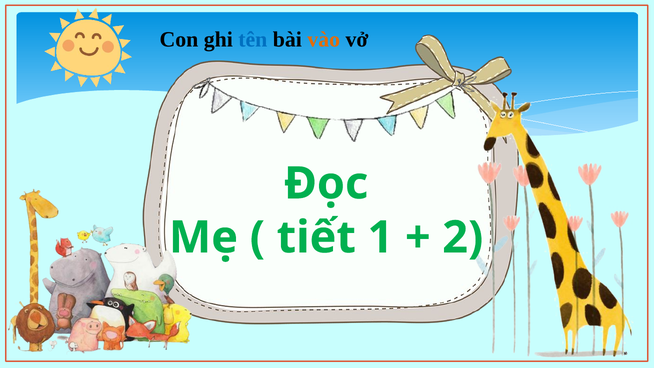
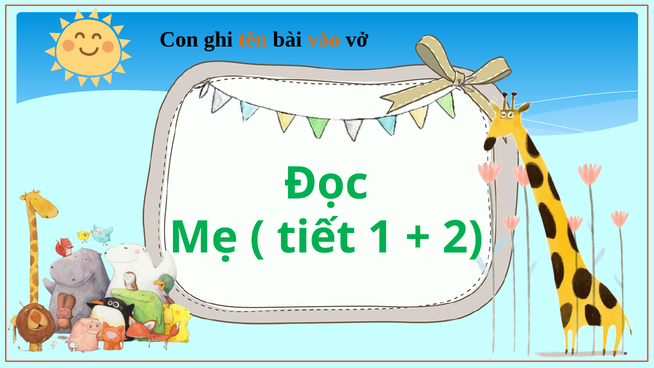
tên colour: blue -> orange (253, 39)
